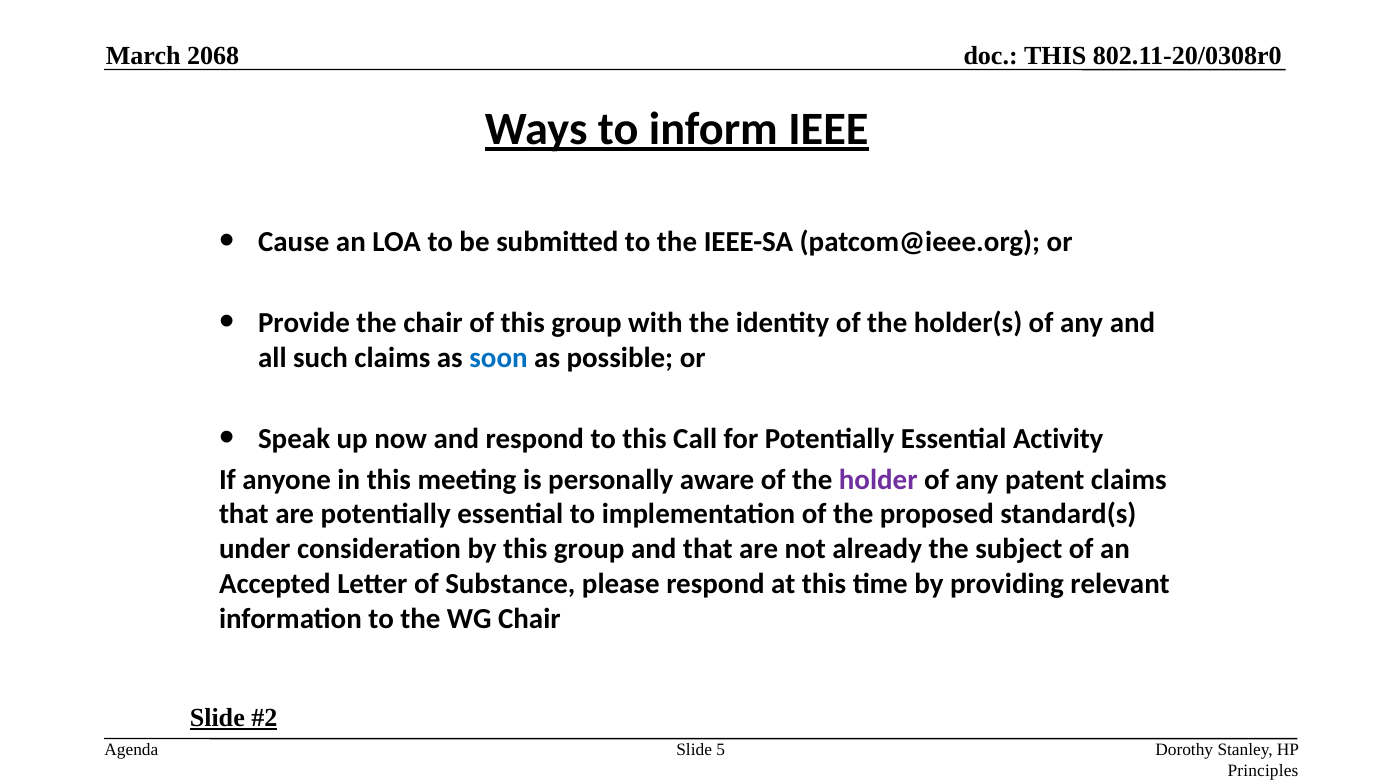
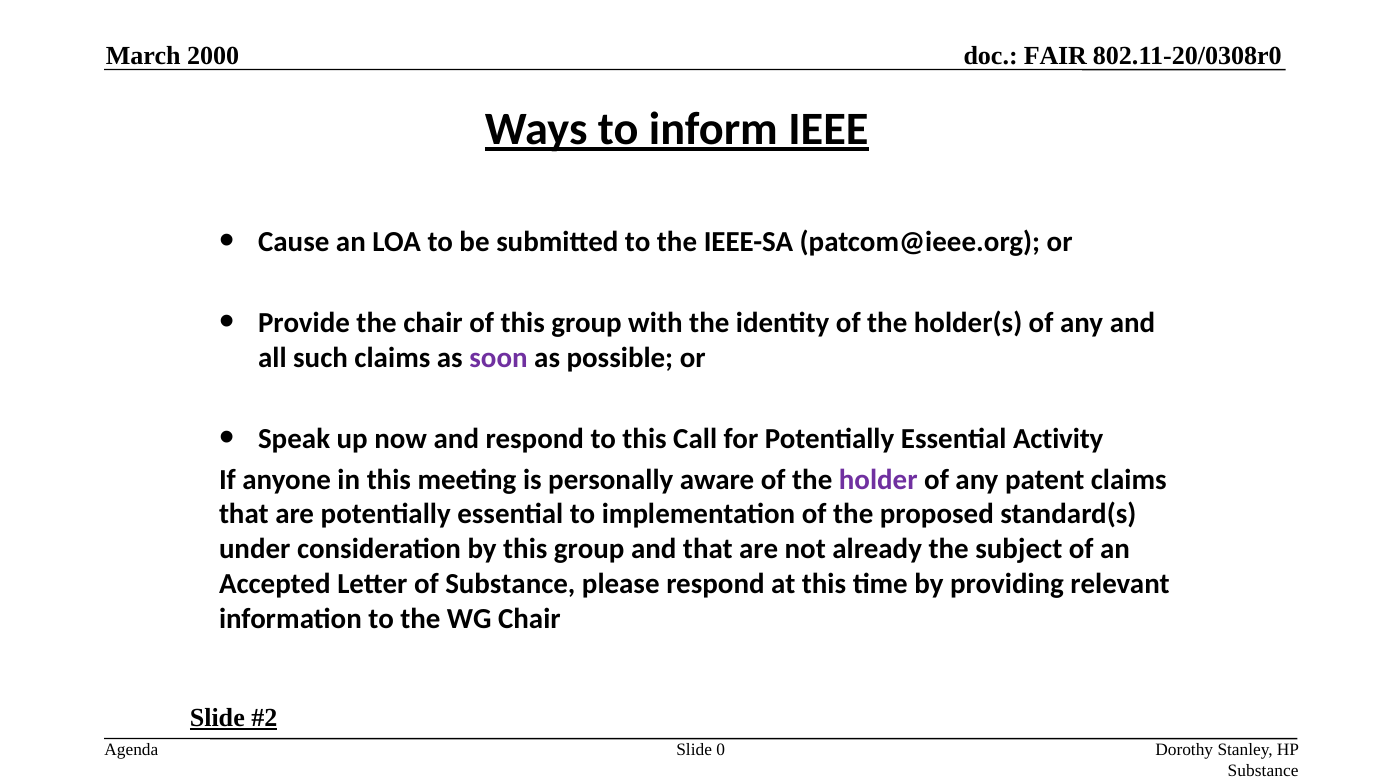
2068: 2068 -> 2000 (213, 56)
THIS: THIS -> FAIR (1055, 56)
soon colour: blue -> purple (499, 358)
5: 5 -> 0 (721, 750)
Principles: Principles -> Substance (1263, 771)
